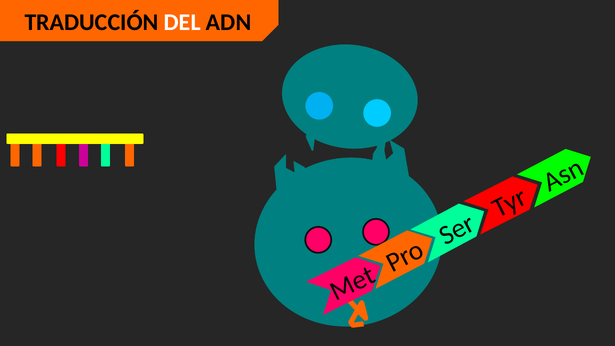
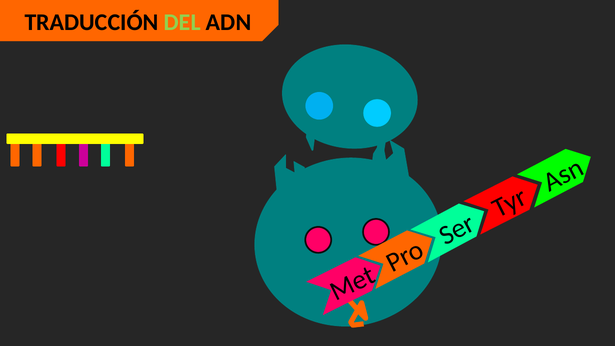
DEL colour: white -> light green (182, 22)
